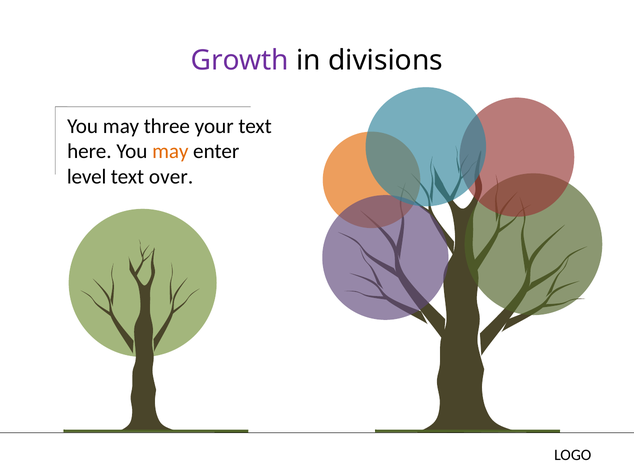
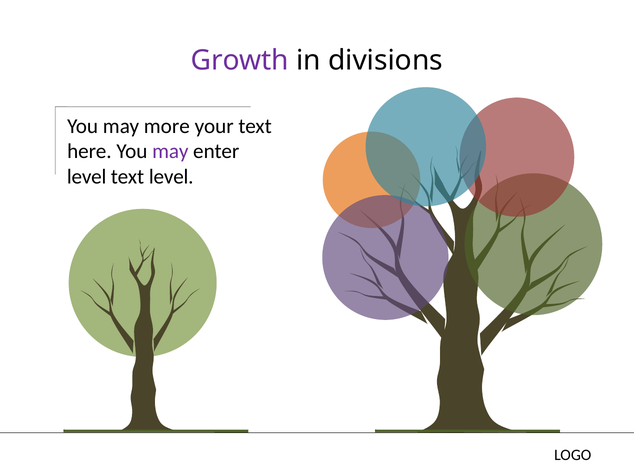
three: three -> more (167, 126)
may colour: orange -> purple (170, 151)
text over: over -> level (171, 177)
